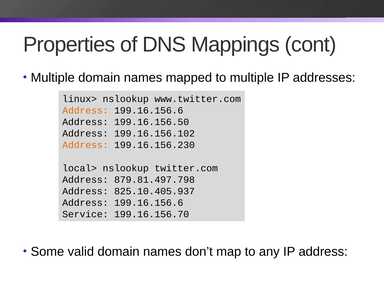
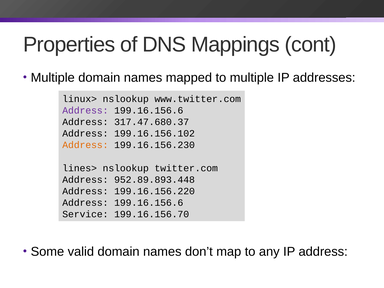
Address colour: orange -> purple (85, 110)
199.16.156.50: 199.16.156.50 -> 317.47.680.37 (152, 122)
local>: local> -> lines> (80, 168)
879.81.497.798: 879.81.497.798 -> 952.89.893.448 (155, 180)
825.10.405.937: 825.10.405.937 -> 199.16.156.220 (155, 191)
